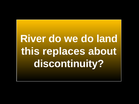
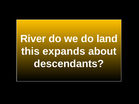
replaces: replaces -> expands (64, 51)
discontinuity: discontinuity -> descendants (69, 64)
